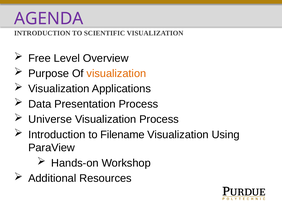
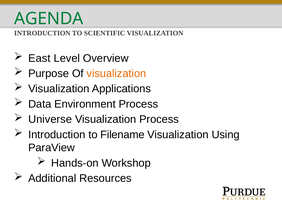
AGENDA colour: purple -> green (49, 19)
Free: Free -> East (39, 58)
Presentation: Presentation -> Environment (85, 104)
